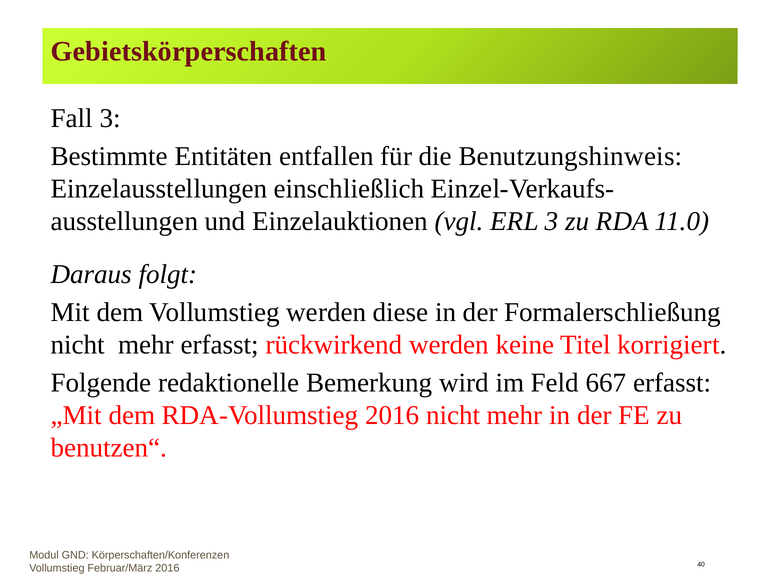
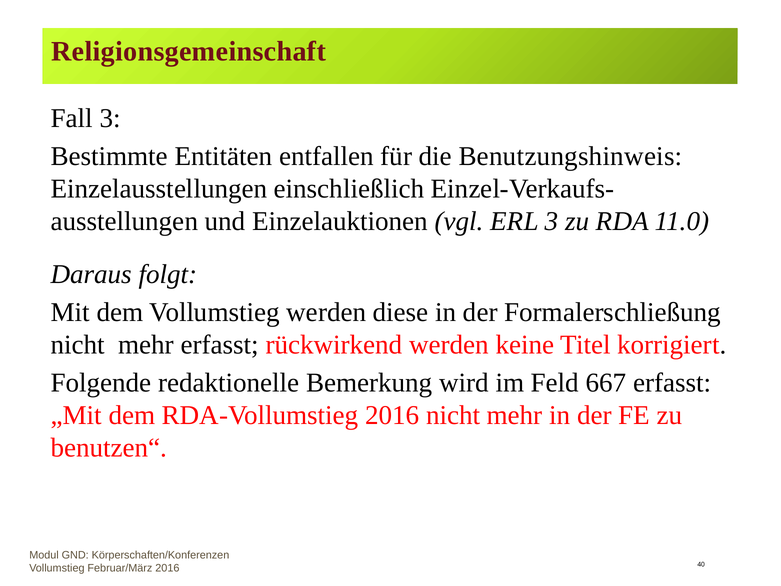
Gebietskörperschaften: Gebietskörperschaften -> Religionsgemeinschaft (189, 51)
